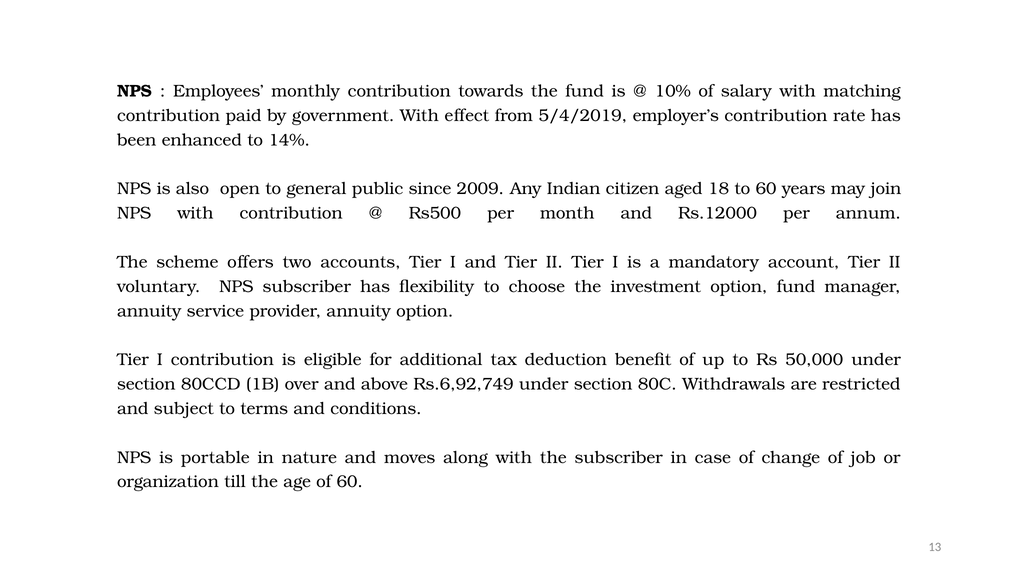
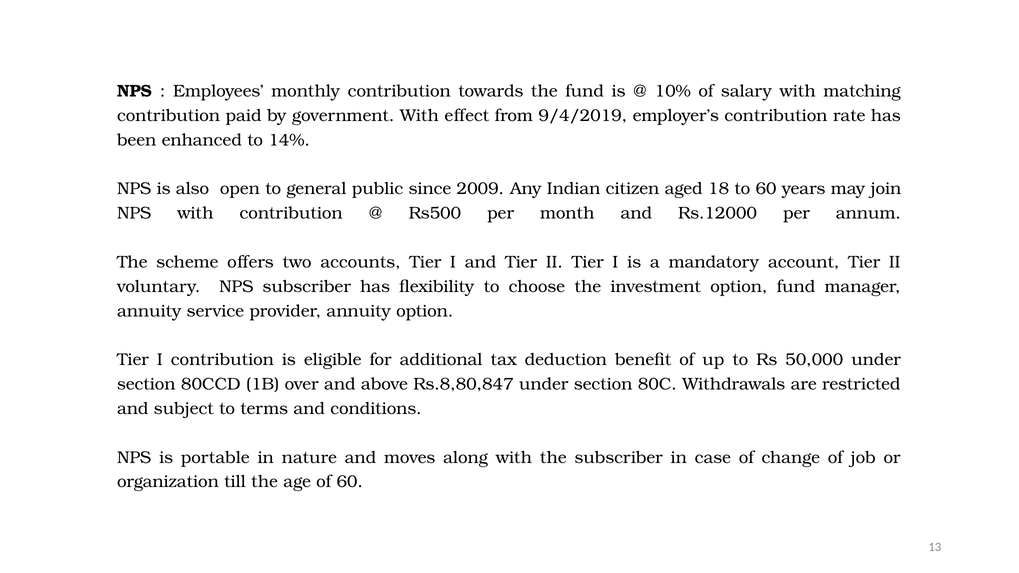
5/4/2019: 5/4/2019 -> 9/4/2019 (583, 116)
Rs.6,92,749: Rs.6,92,749 -> Rs.8,80,847 (463, 384)
